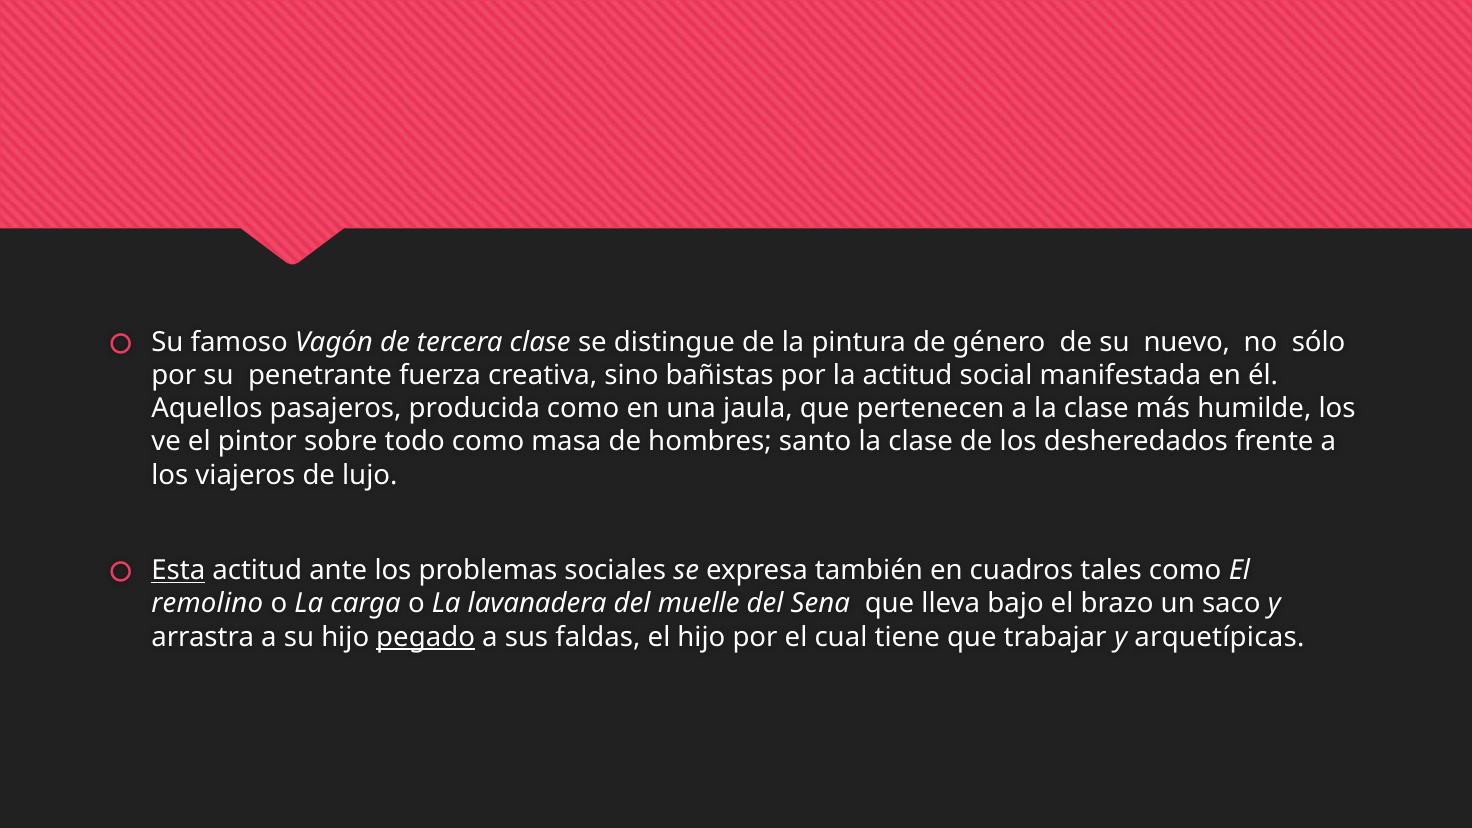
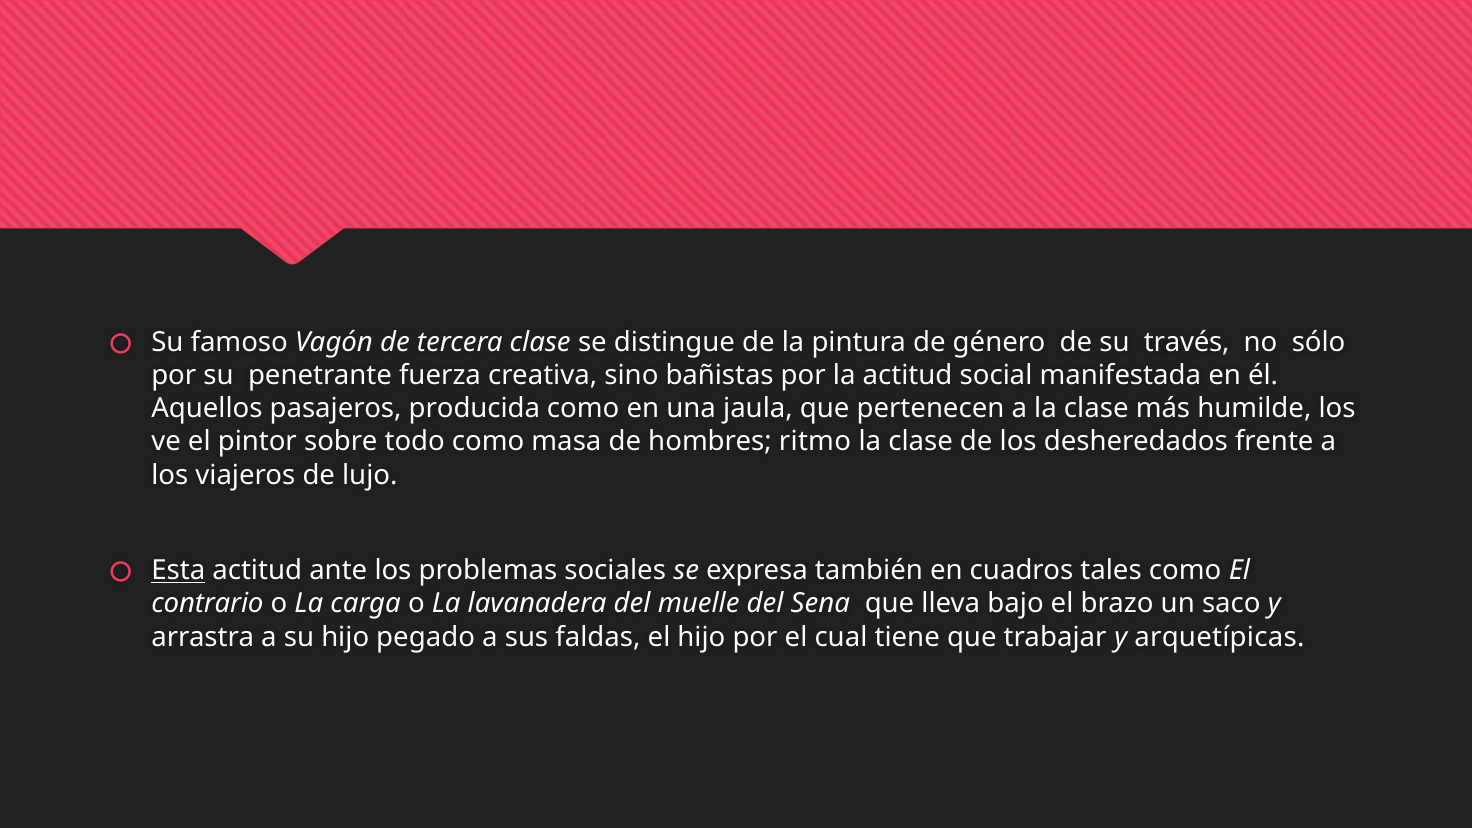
nuevo: nuevo -> través (1187, 343)
santo: santo -> ritmo (815, 442)
remolino: remolino -> contrario (207, 604)
pegado underline: present -> none (426, 637)
